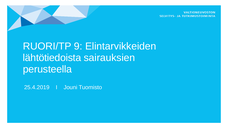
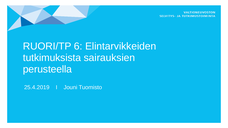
9: 9 -> 6 (78, 46)
lähtötiedoista: lähtötiedoista -> tutkimuksista (52, 58)
